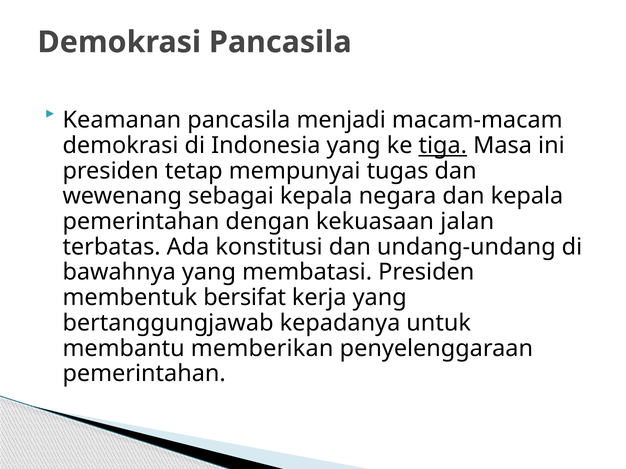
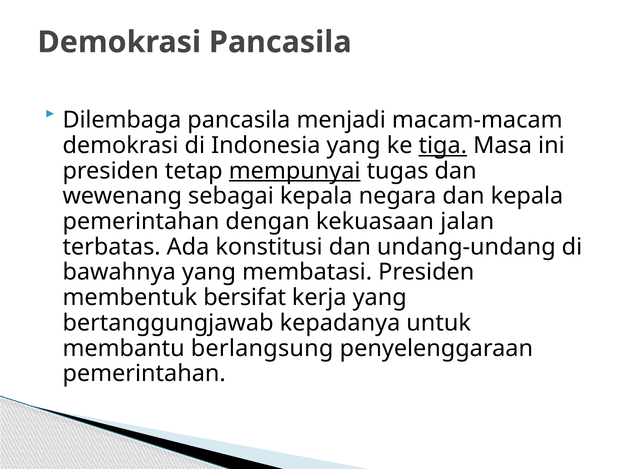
Keamanan: Keamanan -> Dilembaga (122, 120)
mempunyai underline: none -> present (295, 171)
memberikan: memberikan -> berlangsung (262, 349)
